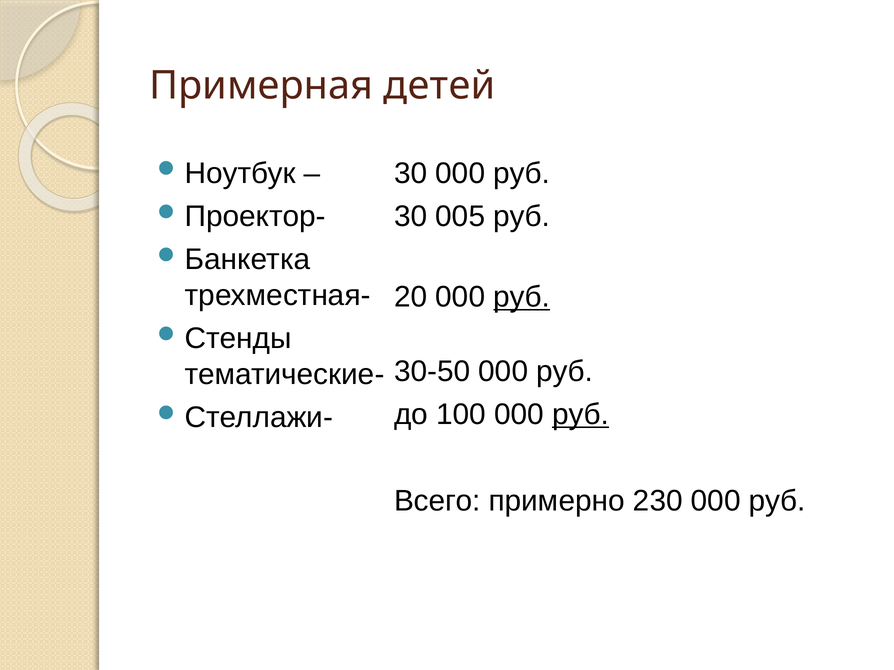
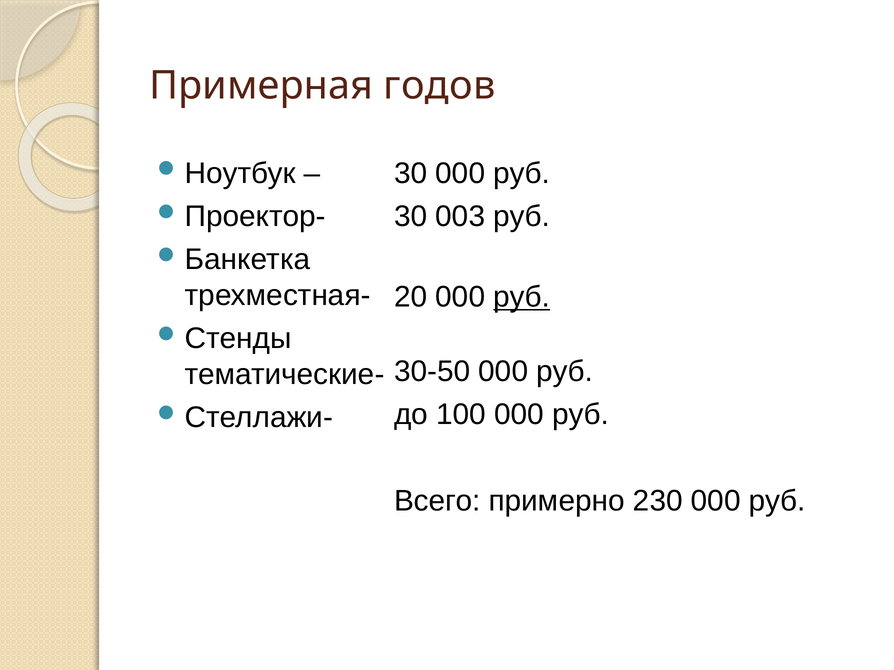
детей: детей -> годов (439, 85)
005: 005 -> 003 (460, 217)
руб underline: present -> none (581, 415)
